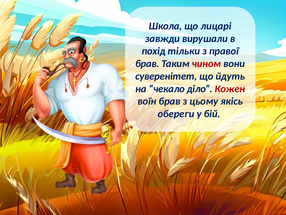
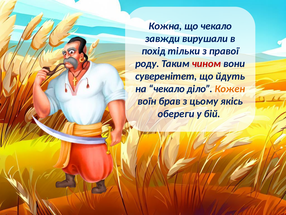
Школа: Школа -> Кожна (165, 26)
що лицарі: лицарі -> чекало (216, 26)
брав: брав -> роду (147, 64)
Кожен colour: red -> orange (230, 89)
